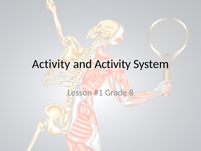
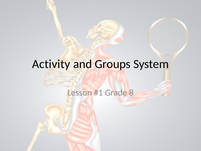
and Activity: Activity -> Groups (113, 64)
